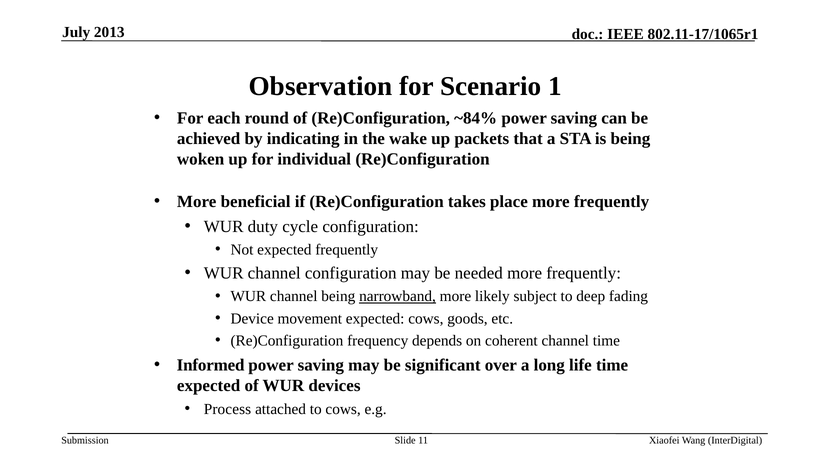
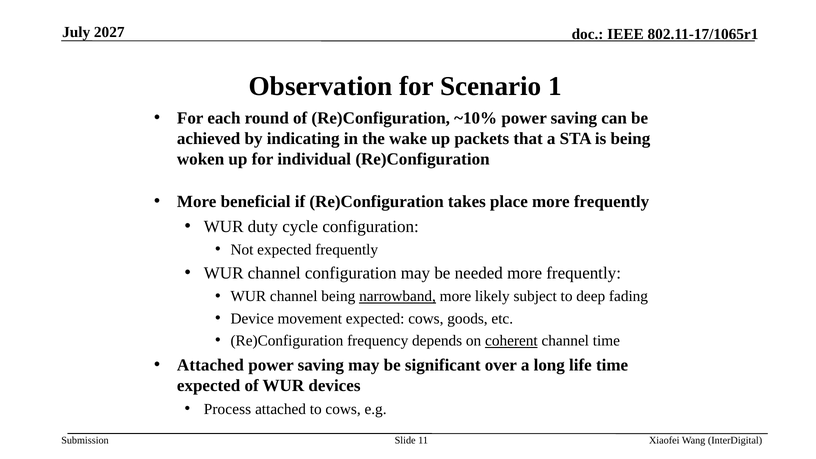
2013: 2013 -> 2027 (109, 32)
~84%: ~84% -> ~10% (476, 118)
coherent underline: none -> present (511, 341)
Informed: Informed -> Attached (210, 365)
